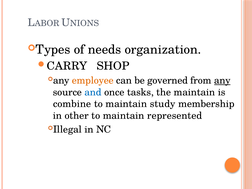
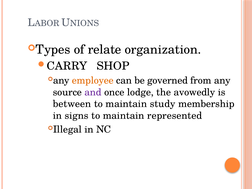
needs: needs -> relate (105, 50)
any underline: present -> none (222, 80)
and colour: blue -> purple (93, 92)
tasks: tasks -> lodge (140, 92)
the maintain: maintain -> avowedly (194, 92)
combine: combine -> between (72, 104)
other: other -> signs (77, 116)
